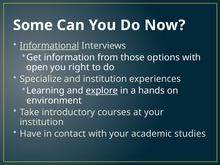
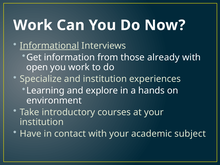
Some: Some -> Work (33, 25)
options: options -> already (163, 57)
you right: right -> work (79, 67)
explore underline: present -> none (102, 91)
studies: studies -> subject (190, 134)
